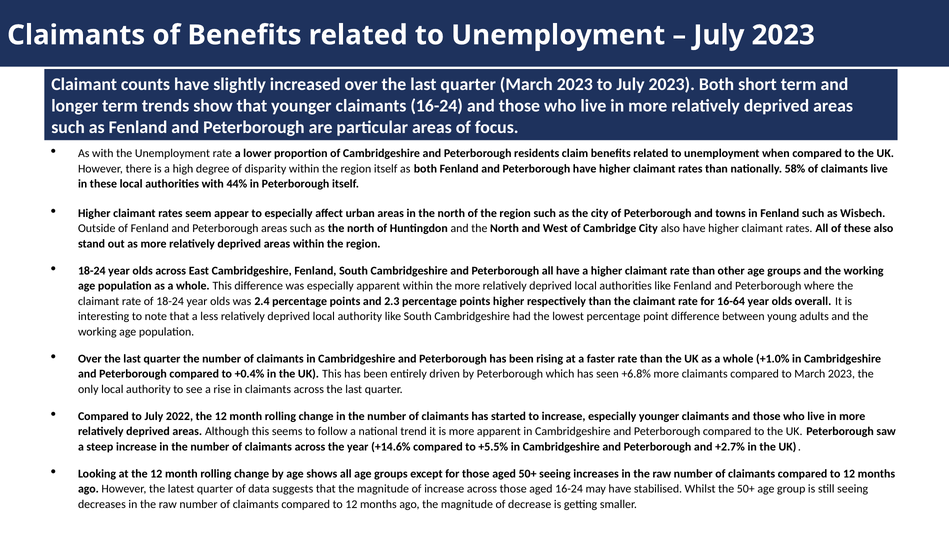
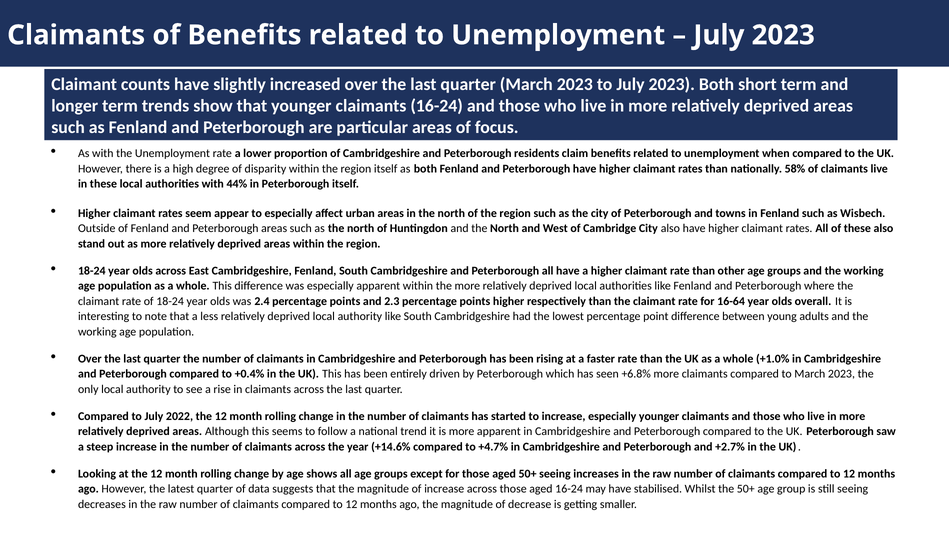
+5.5%: +5.5% -> +4.7% (493, 447)
